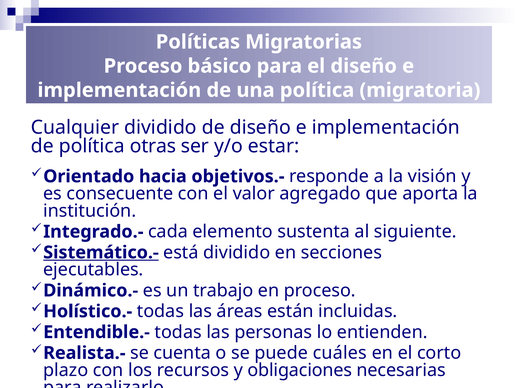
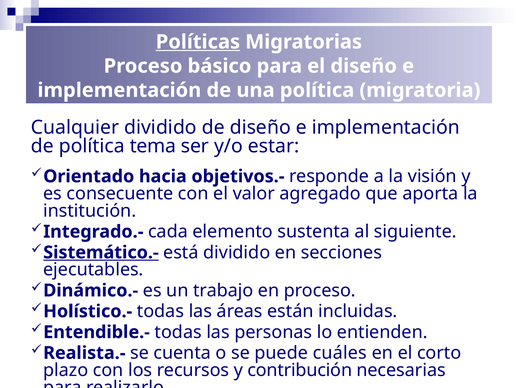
Políticas underline: none -> present (198, 42)
otras: otras -> tema (153, 146)
obligaciones: obligaciones -> contribución (300, 371)
